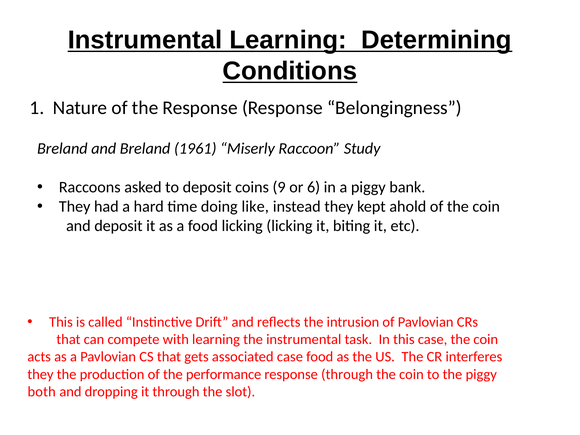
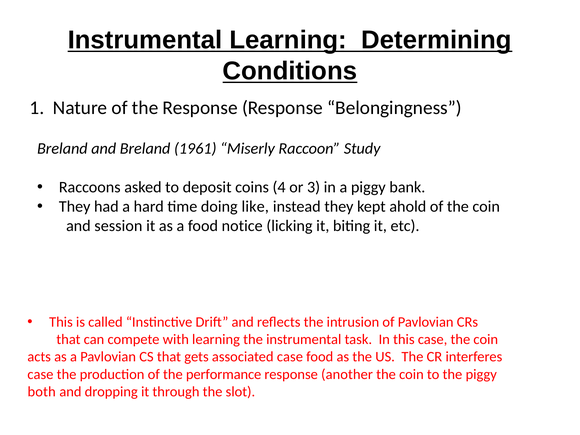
9: 9 -> 4 (279, 187)
6: 6 -> 3 (314, 187)
and deposit: deposit -> session (118, 226)
food licking: licking -> notice (242, 226)
they: they -> case (40, 374)
response through: through -> another (347, 374)
